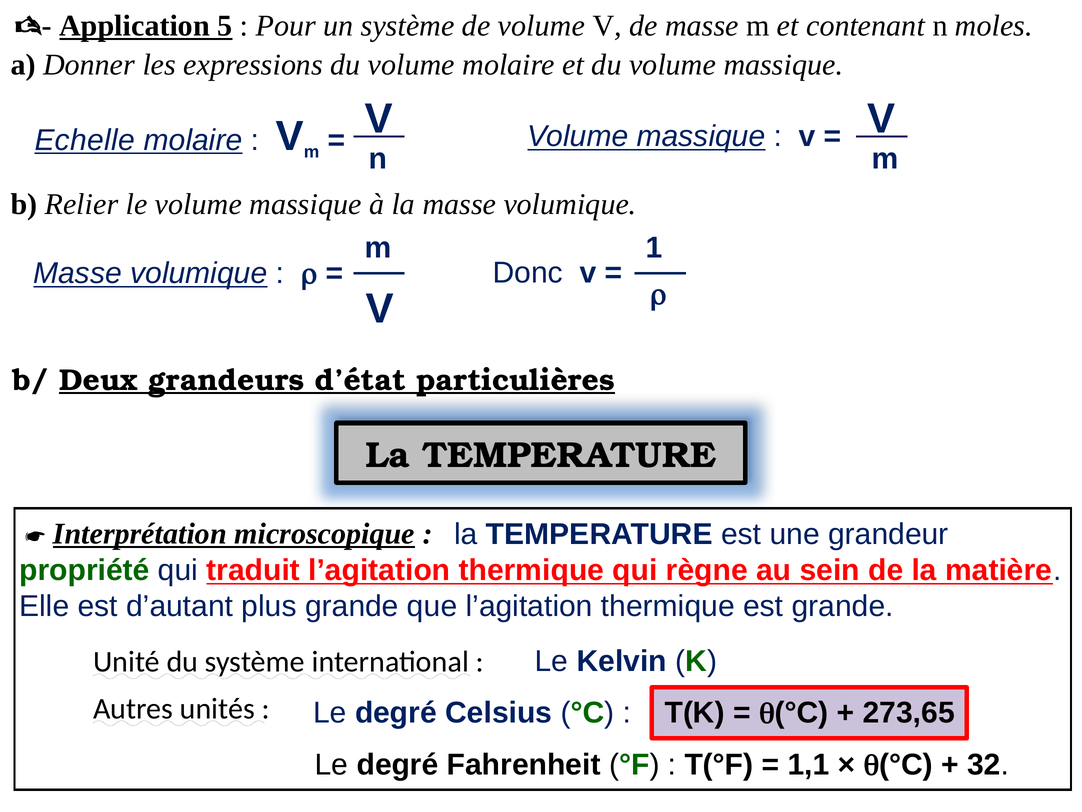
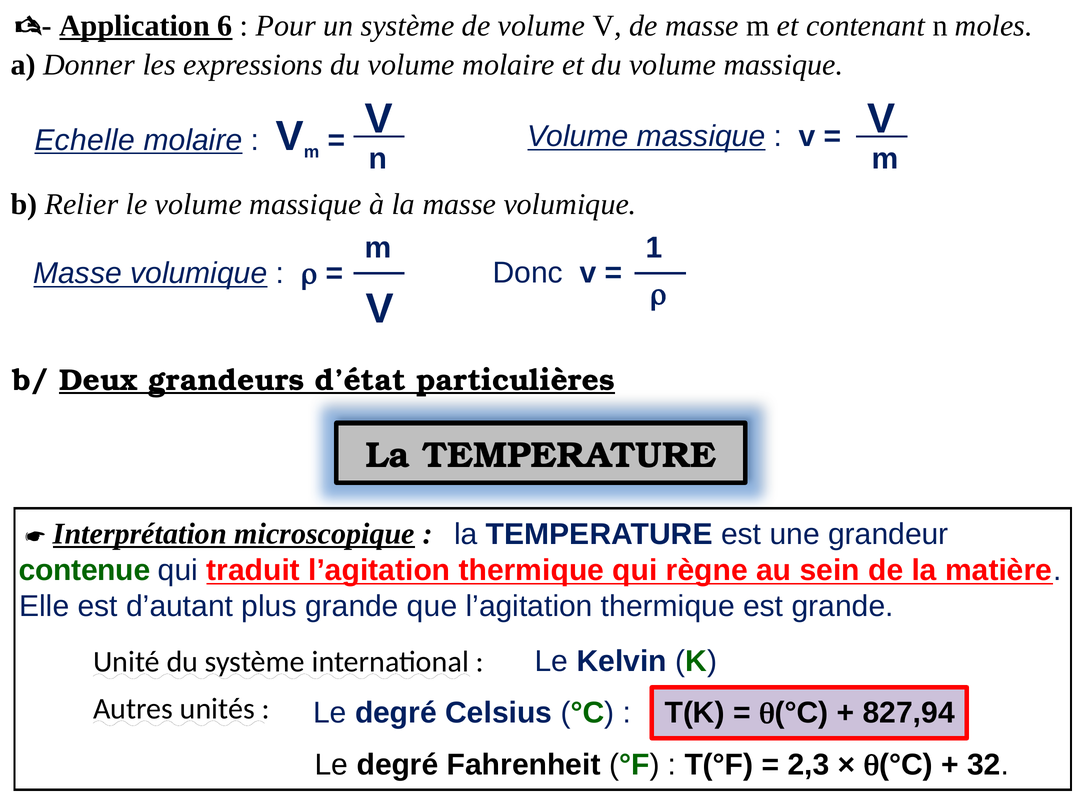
5: 5 -> 6 (225, 26)
propriété: propriété -> contenue (85, 570)
273,65: 273,65 -> 827,94 (909, 713)
1,1: 1,1 -> 2,3 (808, 764)
